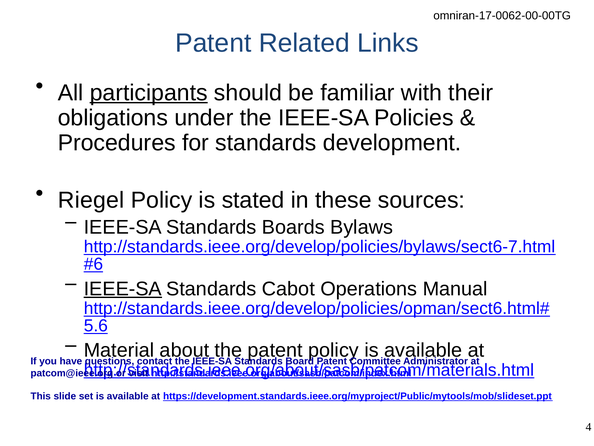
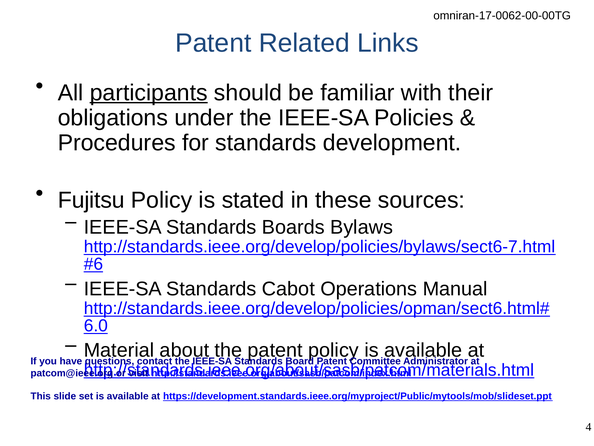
Riegel: Riegel -> Fujitsu (91, 200)
IEEE-SA underline: present -> none (123, 288)
5.6: 5.6 -> 6.0 (96, 326)
